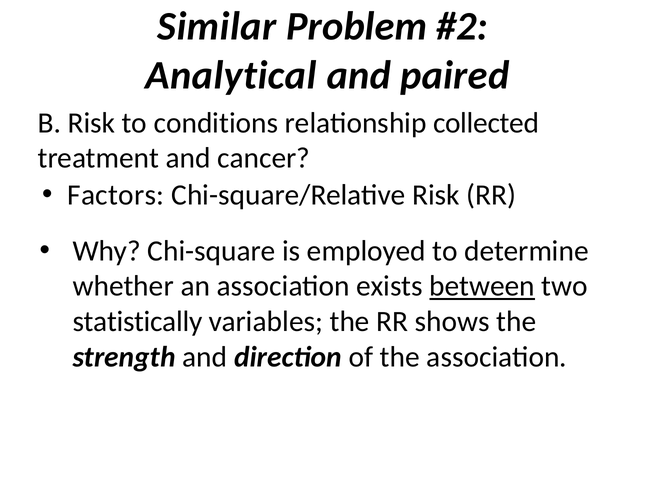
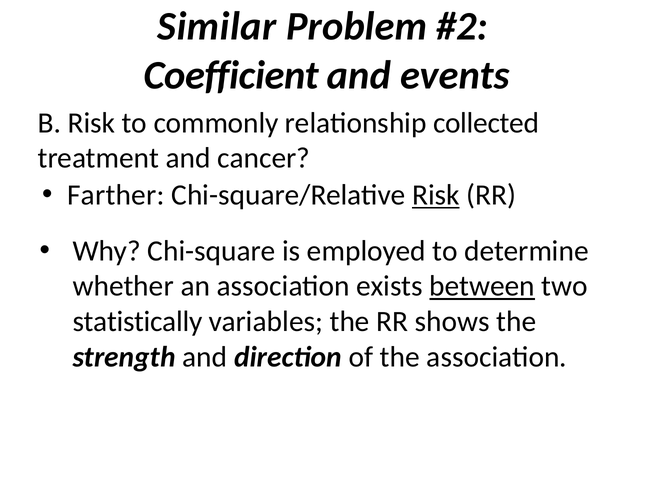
Analytical: Analytical -> Coefficient (231, 75)
paired: paired -> events (455, 75)
conditions: conditions -> commonly (216, 123)
Factors: Factors -> Farther (116, 195)
Risk underline: none -> present (436, 195)
